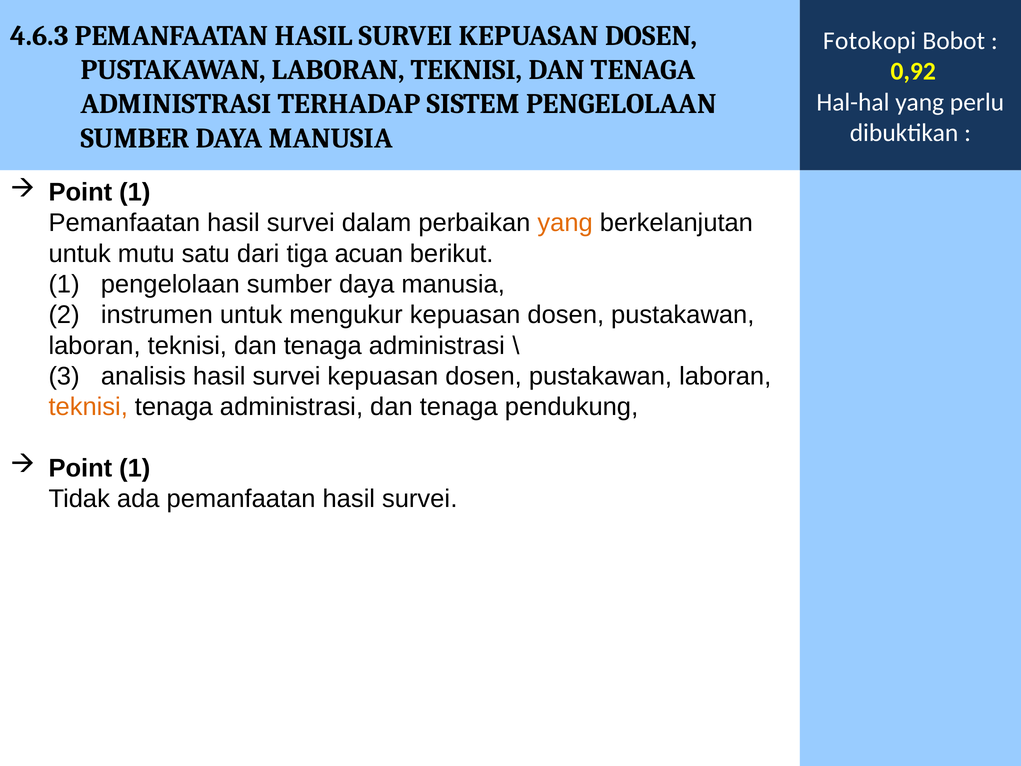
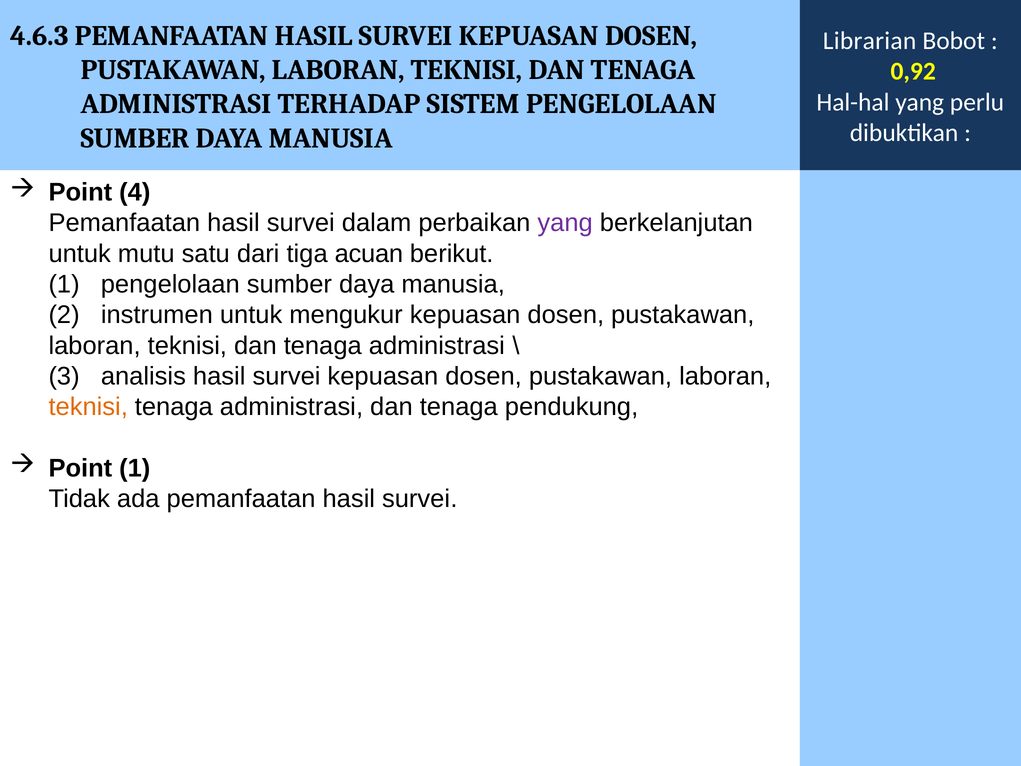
Fotokopi: Fotokopi -> Librarian (870, 41)
1: 1 -> 4 (135, 192)
yang colour: orange -> purple (565, 223)
